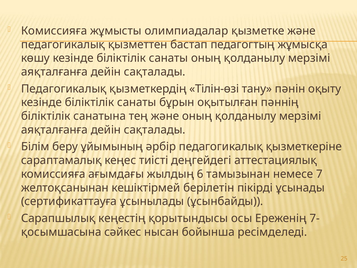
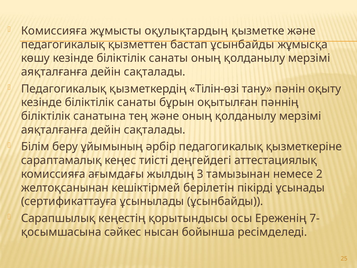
олимпиадалар: олимпиадалар -> оқулықтардың (186, 31)
бастап педагогтың: педагогтың -> ұсынбайды (242, 44)
6: 6 -> 3 (200, 174)
7: 7 -> 2 (319, 174)
